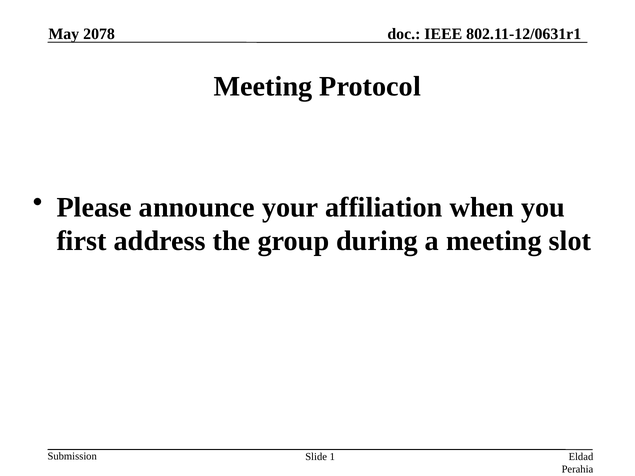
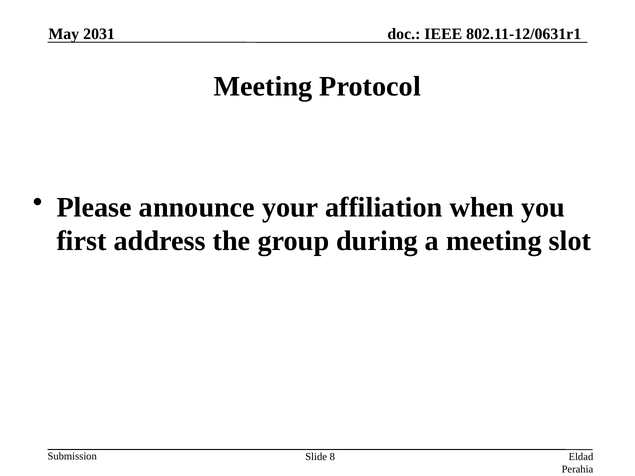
2078: 2078 -> 2031 (99, 34)
1: 1 -> 8 (332, 457)
